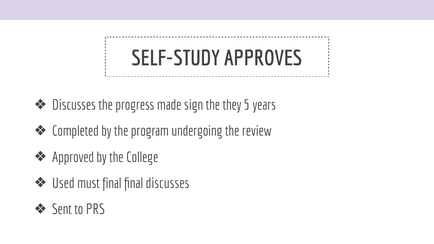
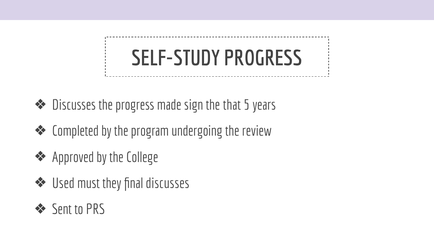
SELF-STUDY APPROVES: APPROVES -> PROGRESS (263, 58)
they: they -> that (232, 105)
must final: final -> they (112, 183)
